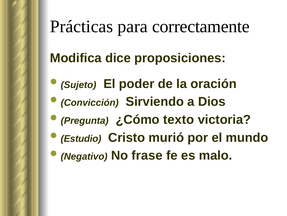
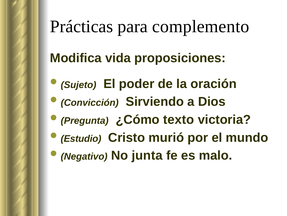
correctamente: correctamente -> complemento (201, 26)
dice: dice -> vida (118, 58)
frase: frase -> junta (147, 155)
